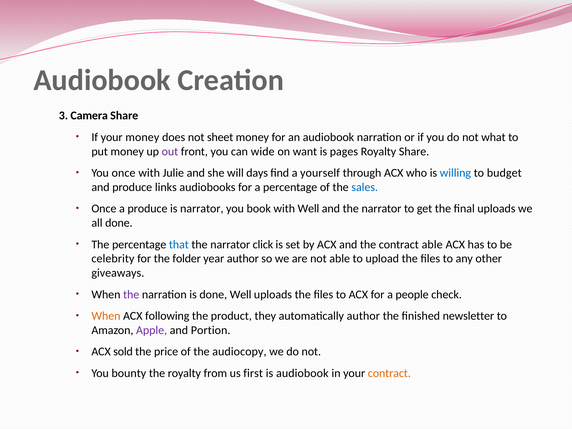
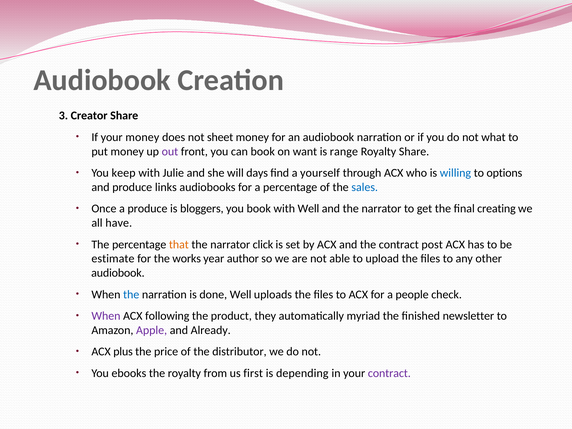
Camera: Camera -> Creator (89, 116)
can wide: wide -> book (263, 151)
pages: pages -> range (344, 151)
You once: once -> keep (124, 173)
budget: budget -> options (504, 173)
is narrator: narrator -> bloggers (202, 209)
final uploads: uploads -> creating (496, 209)
all done: done -> have (119, 223)
that colour: blue -> orange (179, 244)
contract able: able -> post (432, 244)
celebrity: celebrity -> estimate (113, 259)
folder: folder -> works (187, 259)
giveaways: giveaways -> audiobook (118, 273)
the colour: purple -> blue (131, 294)
When colour: orange -> purple (106, 316)
automatically author: author -> myriad (363, 316)
Portion: Portion -> Already (211, 330)
sold: sold -> plus (123, 352)
audiocopy: audiocopy -> distributor (239, 352)
bounty: bounty -> ebooks (129, 373)
is audiobook: audiobook -> depending (302, 373)
contract colour: orange -> purple (389, 373)
